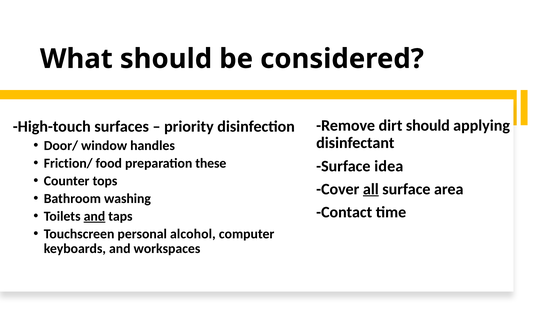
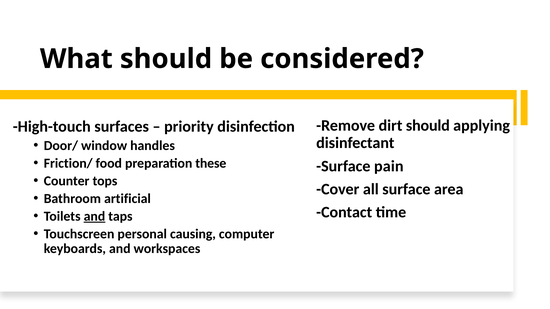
idea: idea -> pain (389, 166)
all underline: present -> none (371, 189)
washing: washing -> artificial (127, 199)
alcohol: alcohol -> causing (193, 234)
